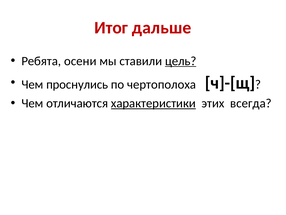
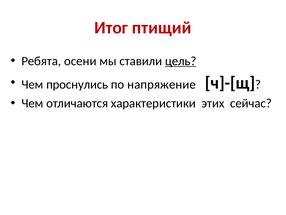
дальше: дальше -> птищий (162, 28)
чертополоха: чертополоха -> напряжение (162, 84)
характеристики underline: present -> none (153, 103)
всегда: всегда -> сейчас (251, 103)
